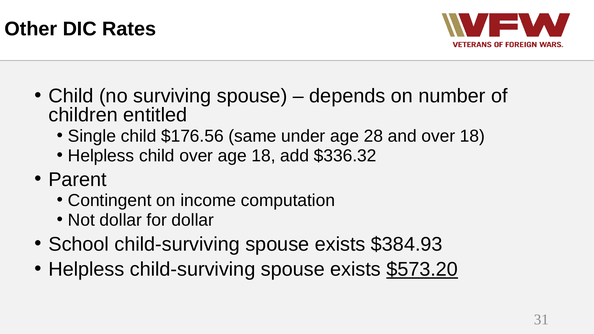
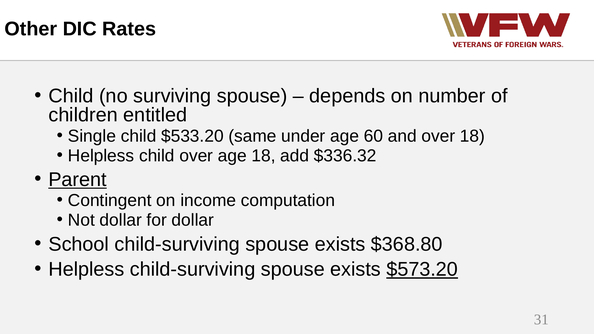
$176.56: $176.56 -> $533.20 (192, 136)
28: 28 -> 60 (373, 136)
Parent underline: none -> present (78, 180)
$384.93: $384.93 -> $368.80 (407, 244)
